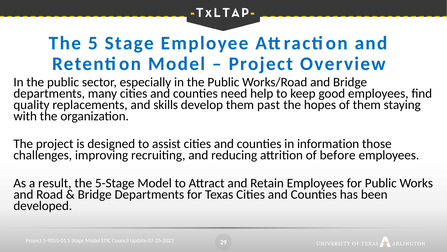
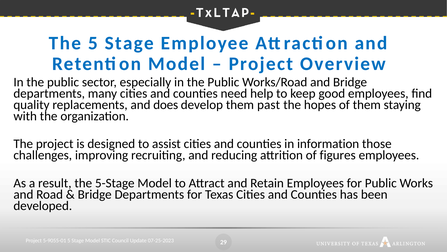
skills: skills -> does (166, 105)
before: before -> figures (338, 155)
